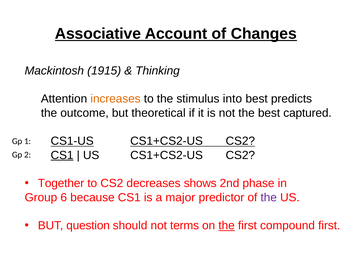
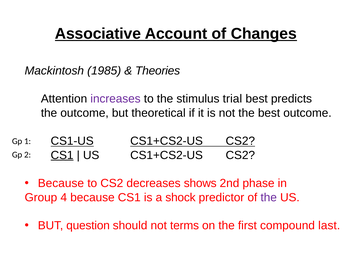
1915: 1915 -> 1985 (104, 71)
Thinking: Thinking -> Theories (158, 71)
increases colour: orange -> purple (116, 99)
into: into -> trial (232, 99)
best captured: captured -> outcome (307, 113)
Together: Together -> Because (61, 183)
6: 6 -> 4 (64, 197)
major: major -> shock (180, 197)
the underline: present -> none (227, 226)
compound first: first -> last (329, 226)
